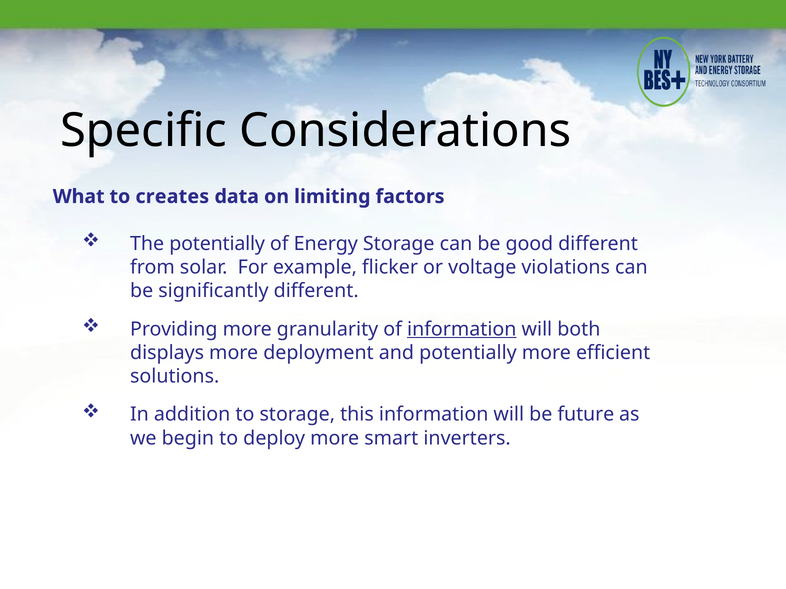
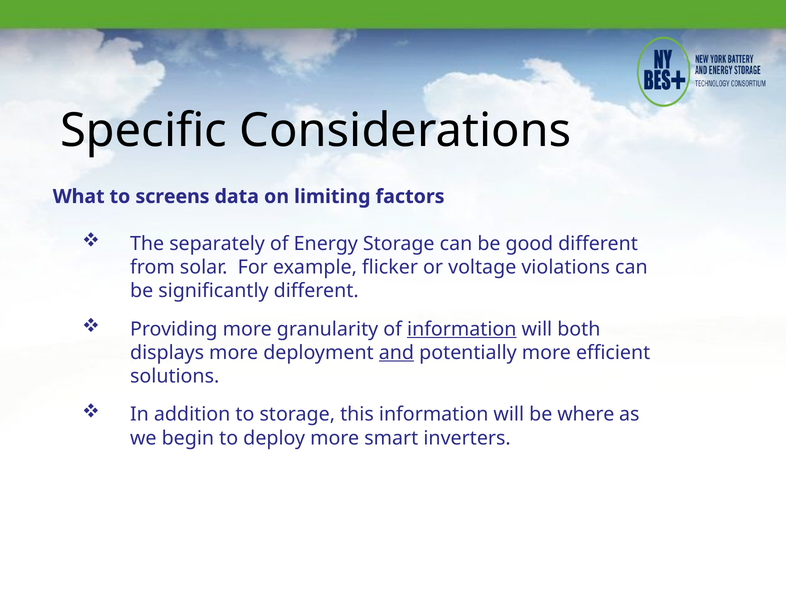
creates: creates -> screens (172, 197)
The potentially: potentially -> separately (217, 244)
and underline: none -> present (396, 353)
future: future -> where (586, 415)
